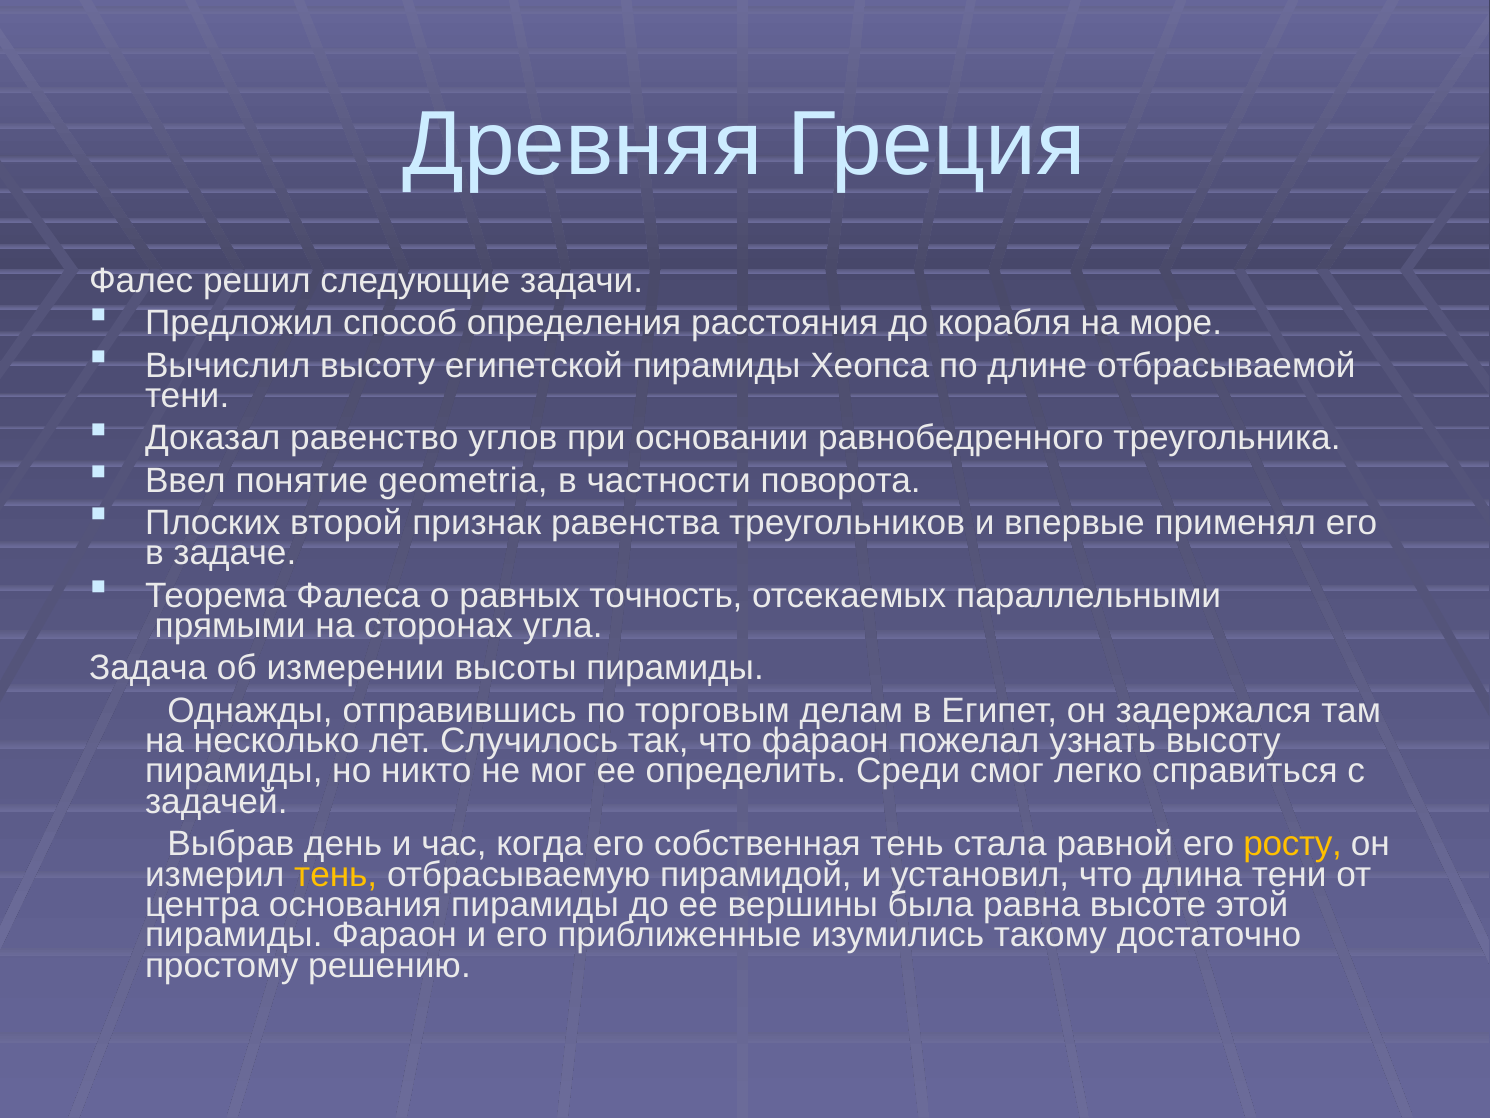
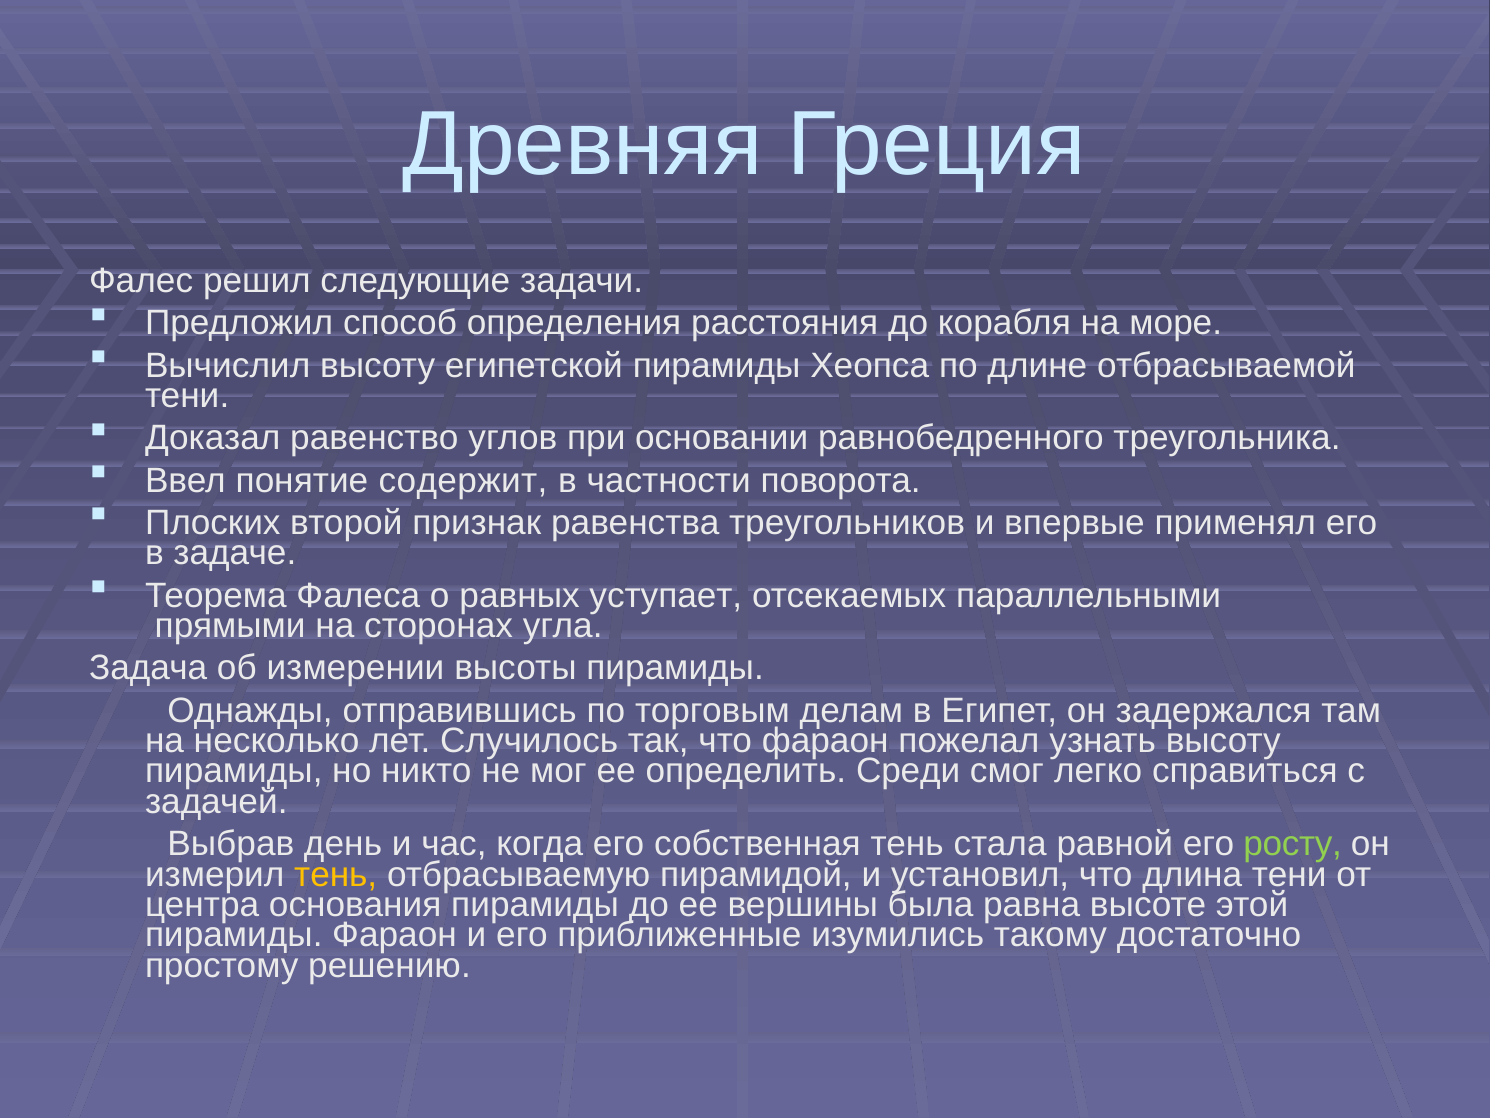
geometria: geometria -> содержит (463, 480)
точность: точность -> уступает (666, 595)
росту colour: yellow -> light green (1293, 844)
